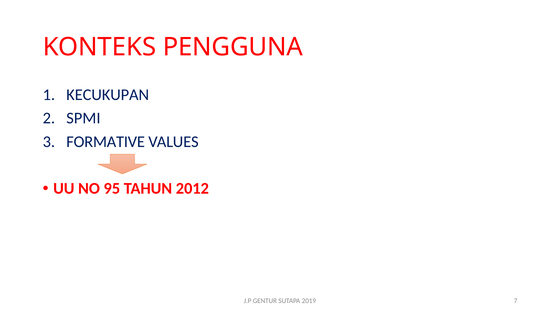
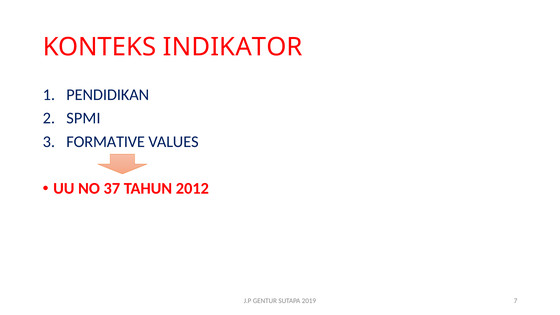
PENGGUNA: PENGGUNA -> INDIKATOR (233, 47)
KECUKUPAN: KECUKUPAN -> PENDIDIKAN (108, 95)
95: 95 -> 37 (112, 189)
